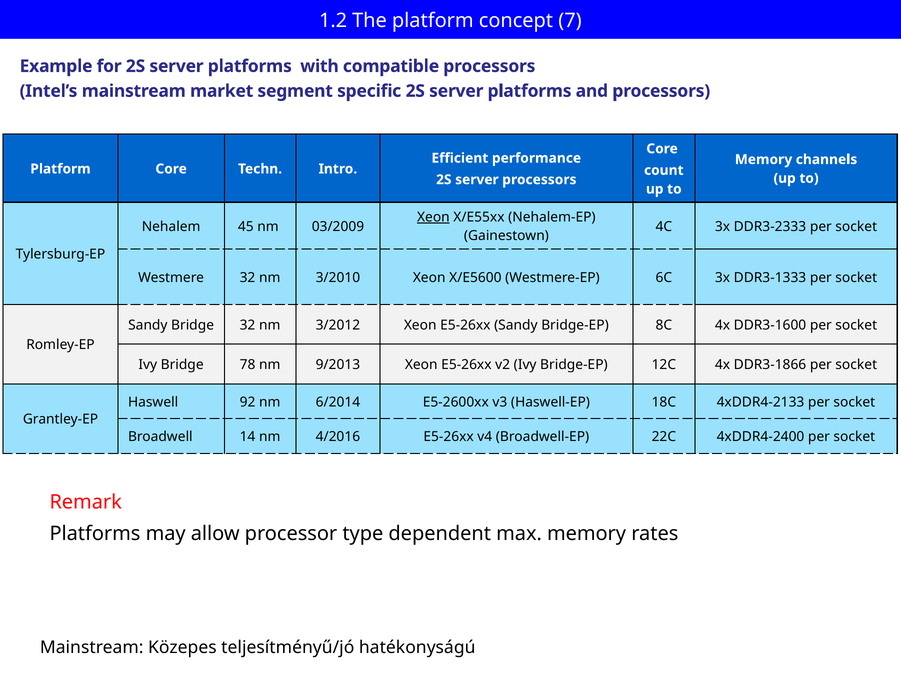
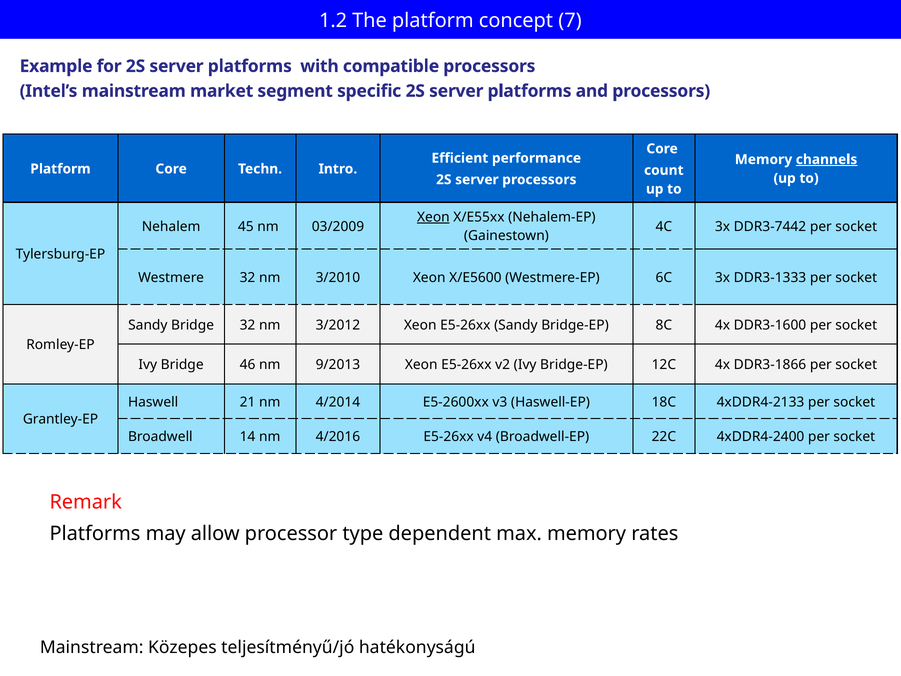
channels underline: none -> present (827, 159)
DDR3-2333: DDR3-2333 -> DDR3-7442 (770, 226)
78: 78 -> 46 (248, 365)
92: 92 -> 21 (248, 402)
6/2014: 6/2014 -> 4/2014 (338, 402)
